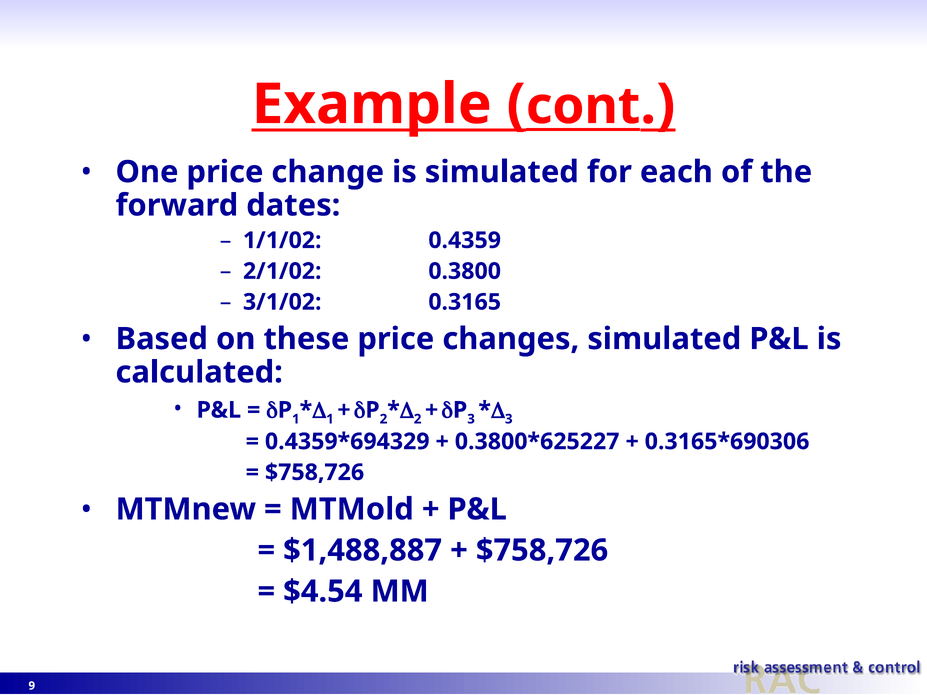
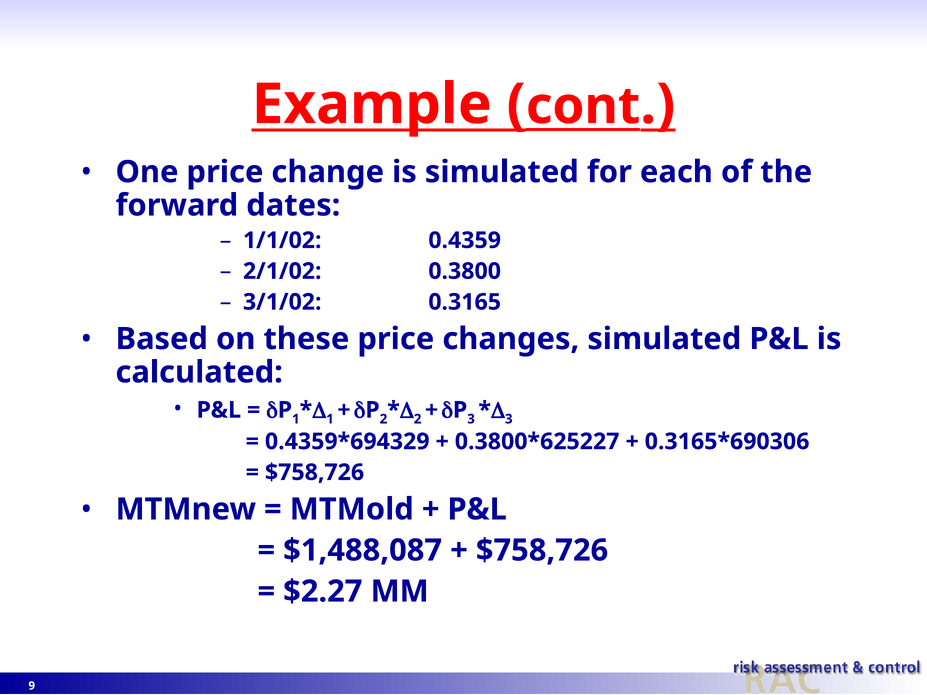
$1,488,887: $1,488,887 -> $1,488,087 (363, 551)
$4.54: $4.54 -> $2.27 (323, 592)
